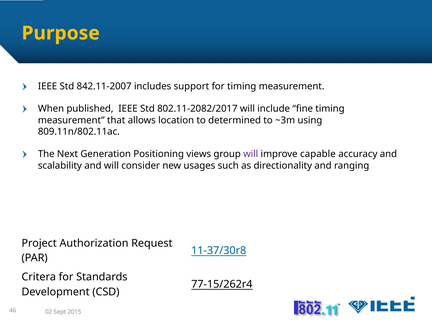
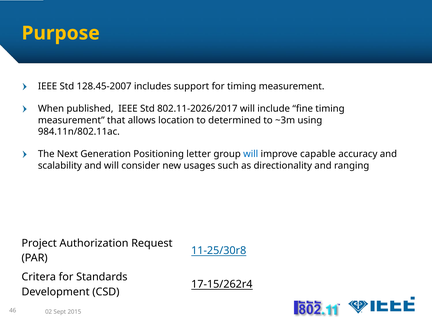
842.11-2007: 842.11-2007 -> 128.45-2007 (104, 86)
802.11-2082/2017: 802.11-2082/2017 -> 802.11-2026/2017 (197, 109)
809.11n/802.11ac: 809.11n/802.11ac -> 984.11n/802.11ac (79, 132)
views: views -> letter (199, 154)
will colour: purple -> blue (251, 154)
11-37/30r8: 11-37/30r8 -> 11-25/30r8 (219, 251)
77-15/262r4: 77-15/262r4 -> 17-15/262r4 (222, 284)
